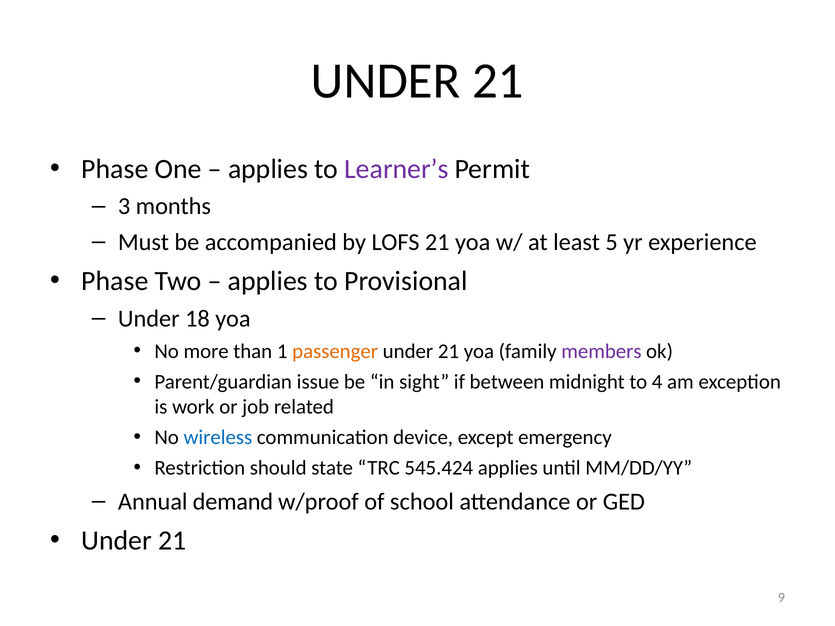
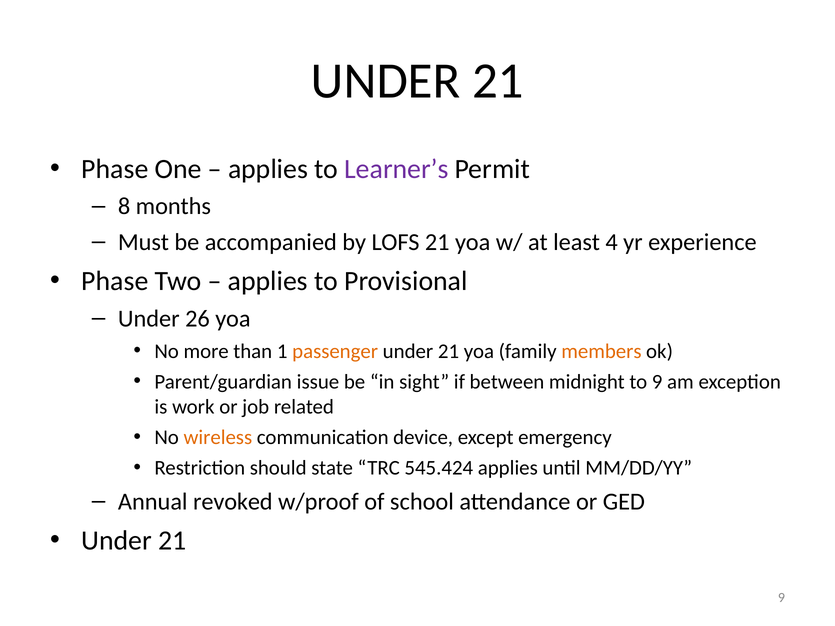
3: 3 -> 8 (124, 207)
5: 5 -> 4 (612, 242)
18: 18 -> 26 (197, 319)
members colour: purple -> orange (601, 351)
to 4: 4 -> 9 (657, 382)
wireless colour: blue -> orange (218, 438)
demand: demand -> revoked (233, 502)
